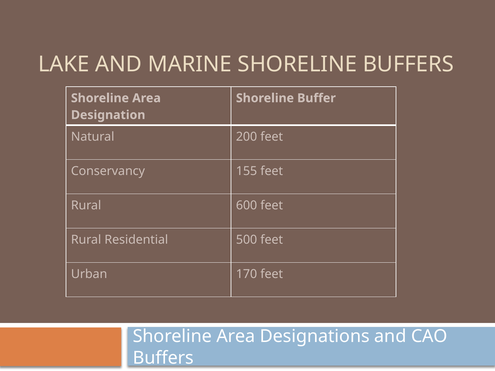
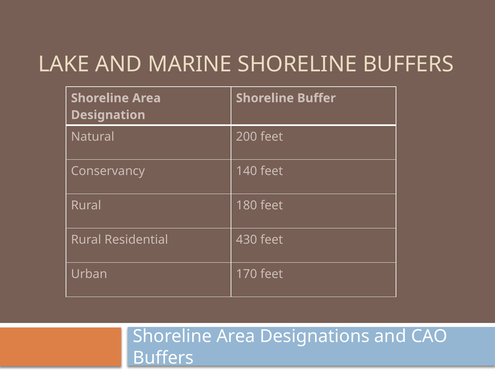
155: 155 -> 140 (247, 171)
600: 600 -> 180 (247, 206)
500: 500 -> 430 (247, 240)
